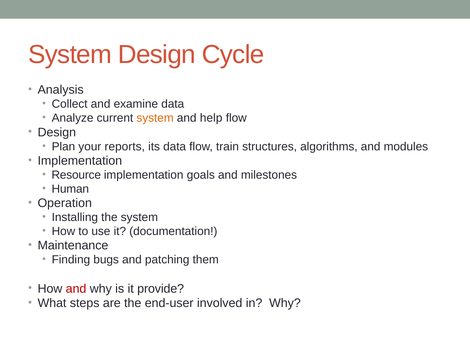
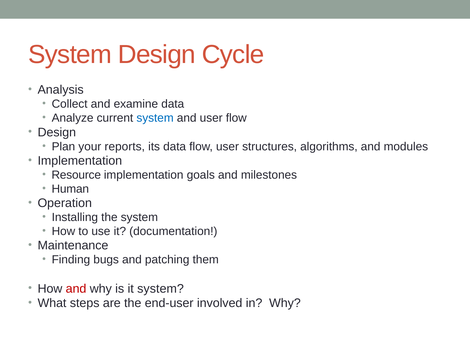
system colour: orange -> blue (155, 118)
and help: help -> user (211, 118)
flow train: train -> user (227, 147)
it provide: provide -> system (161, 289)
